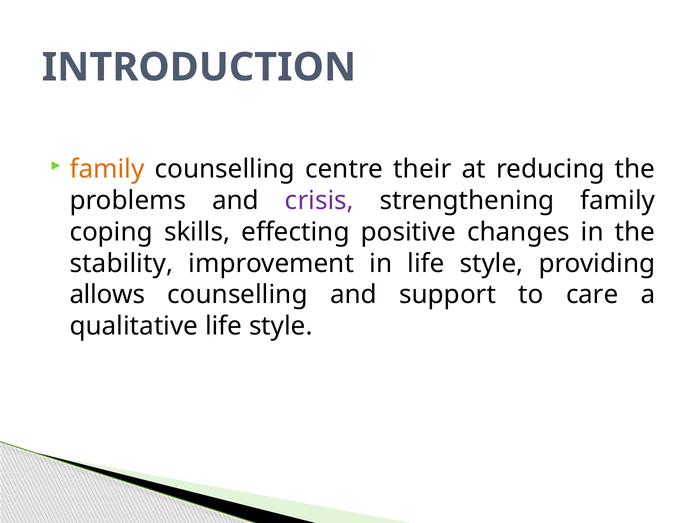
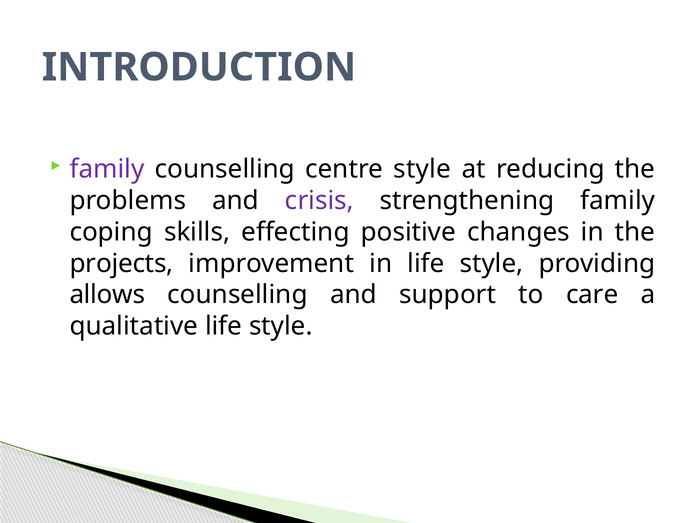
family colour: orange -> purple (107, 169)
centre their: their -> style (422, 169)
stability: stability -> projects (122, 263)
